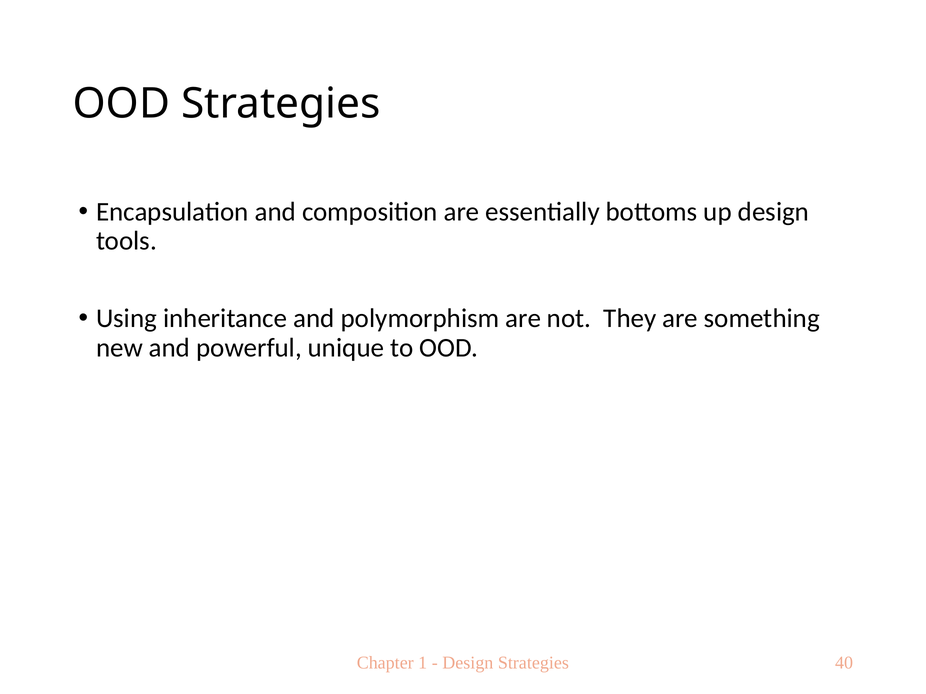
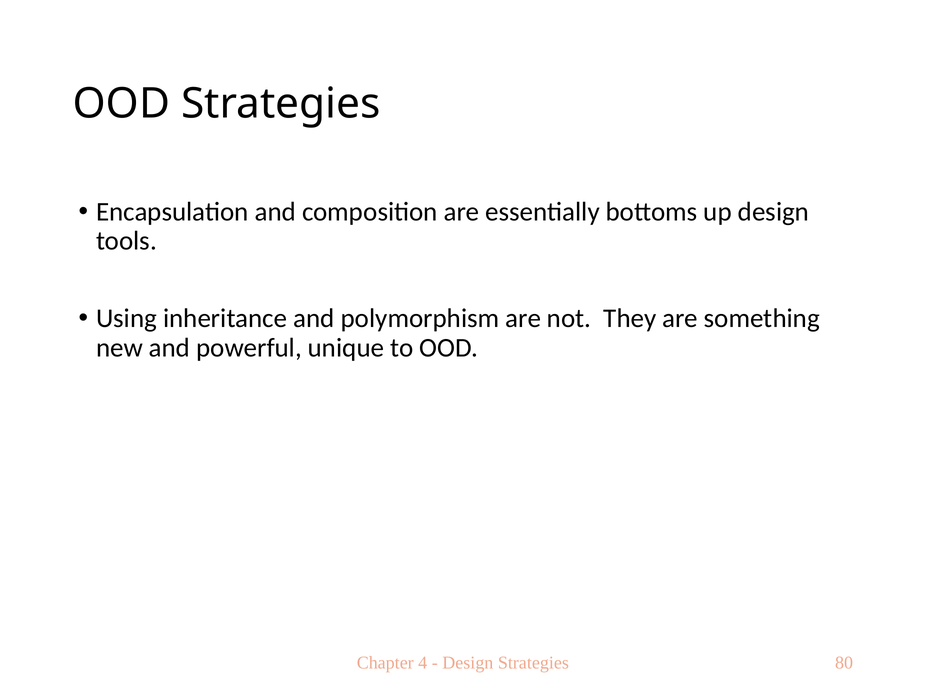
1: 1 -> 4 (423, 663)
40: 40 -> 80 (844, 663)
